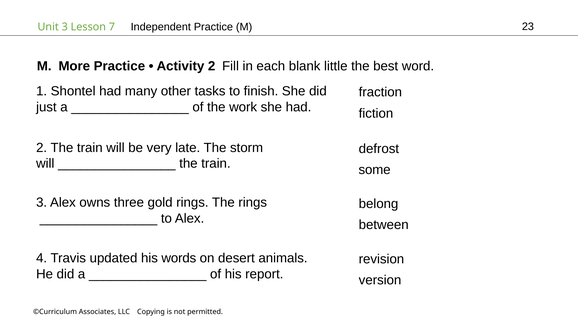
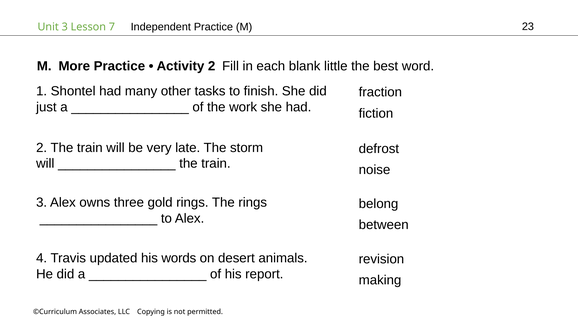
some: some -> noise (375, 170)
version: version -> making (380, 280)
